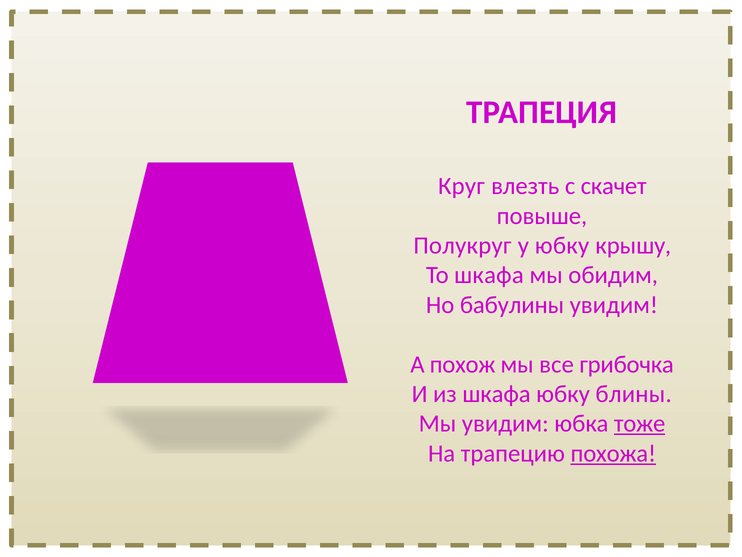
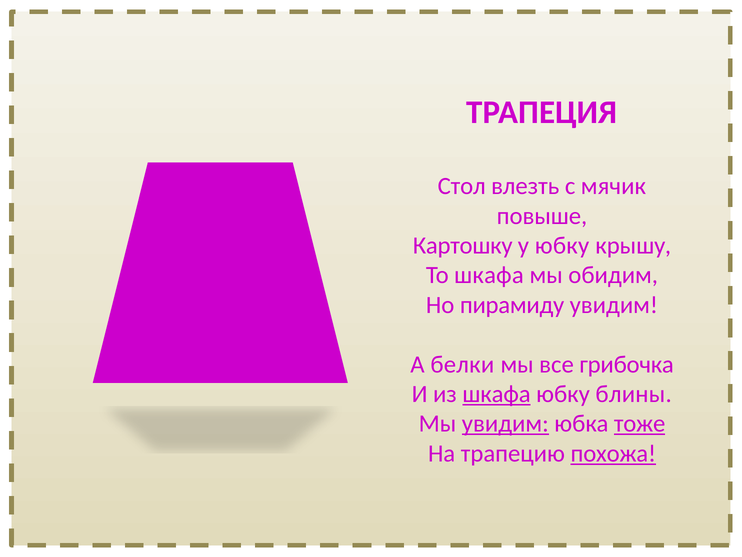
Круг: Круг -> Стол (462, 186)
скачет: скачет -> мячик (613, 186)
Полукруг: Полукруг -> Картошку (463, 245)
бабулины: бабулины -> пирамиду (512, 305)
похож: похож -> белки (462, 364)
шкафа underline: none -> present (497, 394)
увидим underline: none -> present (505, 423)
